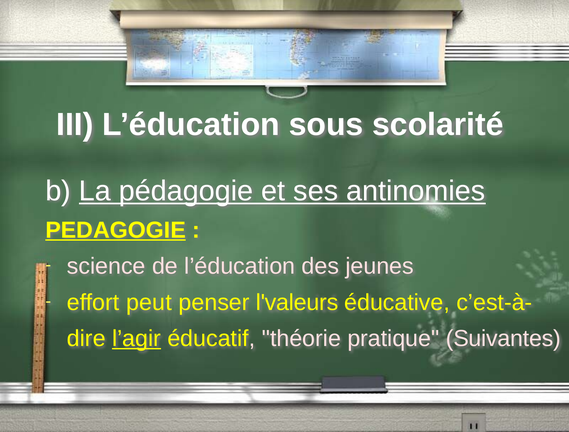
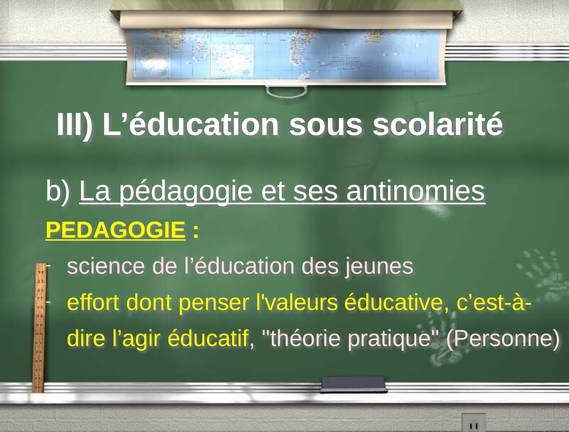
peut: peut -> dont (149, 302)
l’agir underline: present -> none (137, 339)
Suivantes: Suivantes -> Personne (503, 339)
